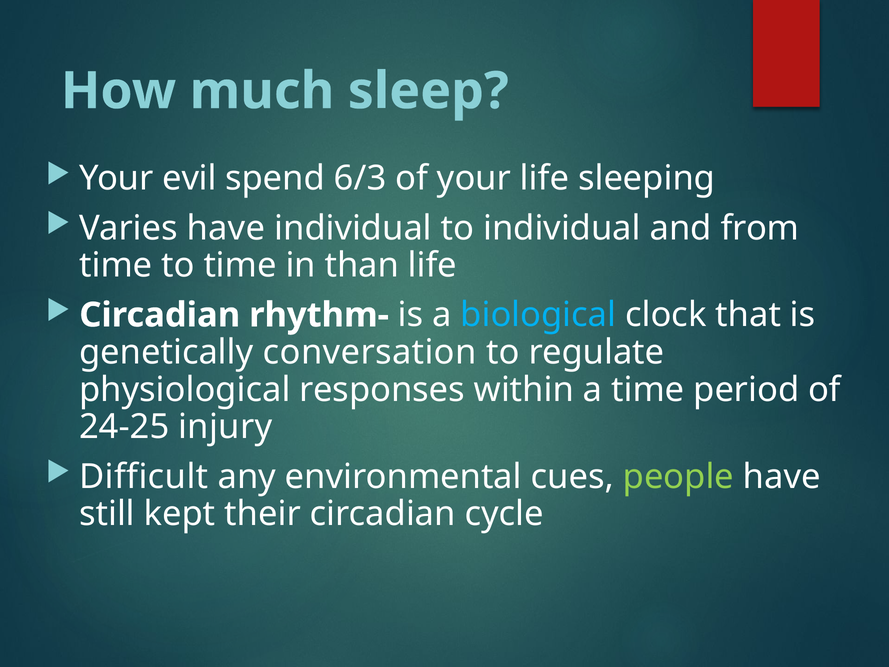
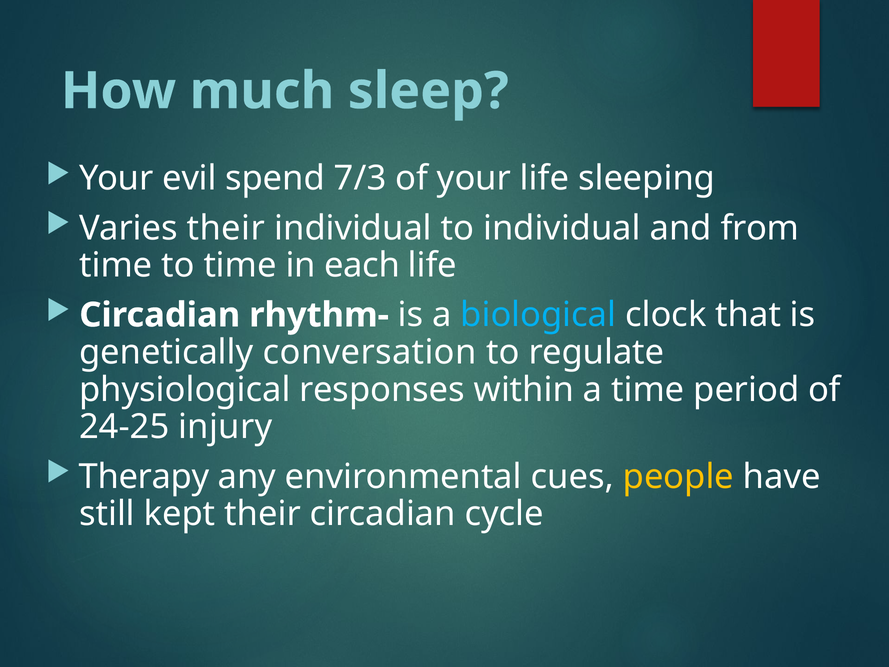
6/3: 6/3 -> 7/3 (360, 178)
Varies have: have -> their (226, 228)
than: than -> each (362, 265)
Difficult: Difficult -> Therapy (144, 476)
people colour: light green -> yellow (678, 476)
